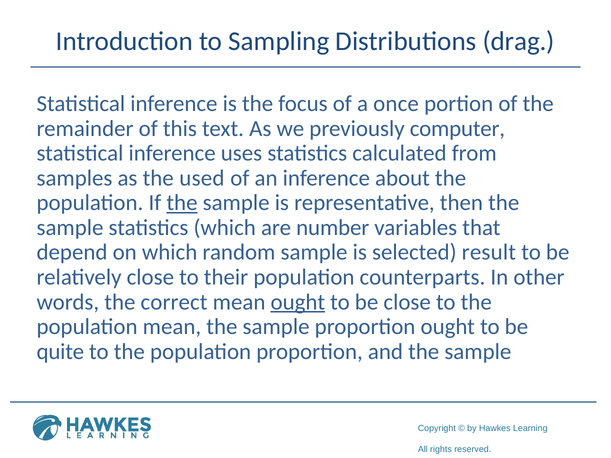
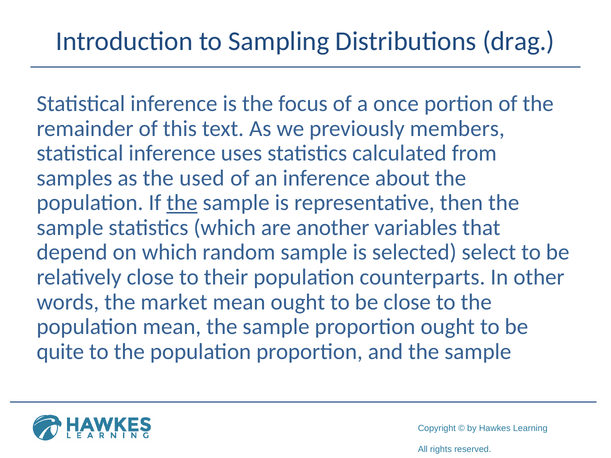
computer: computer -> members (457, 129)
number: number -> another (333, 228)
result: result -> select (489, 253)
correct: correct -> market (174, 302)
ought underline: present -> none (298, 302)
